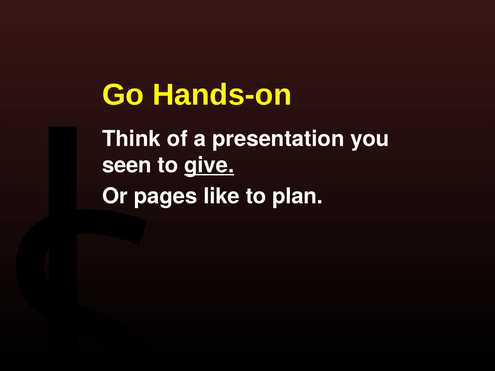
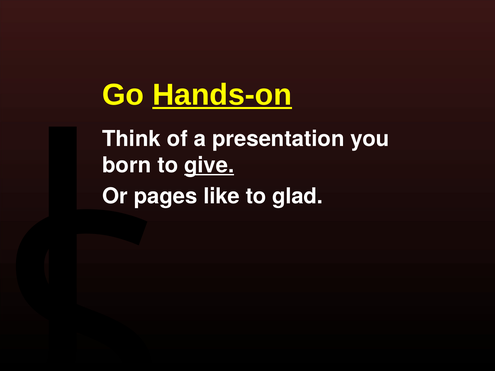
Hands-on underline: none -> present (222, 95)
seen: seen -> born (127, 165)
plan: plan -> glad (298, 196)
